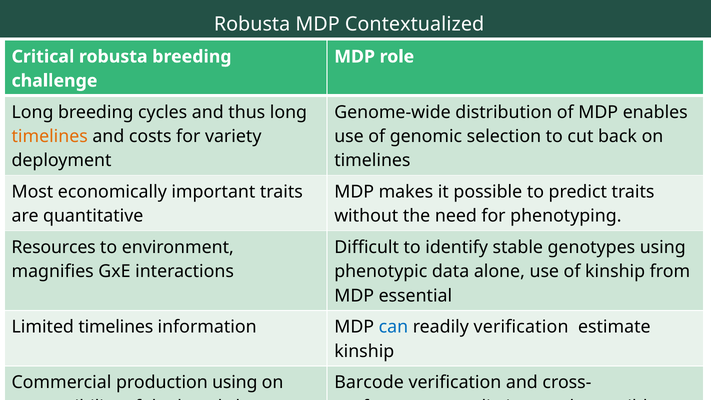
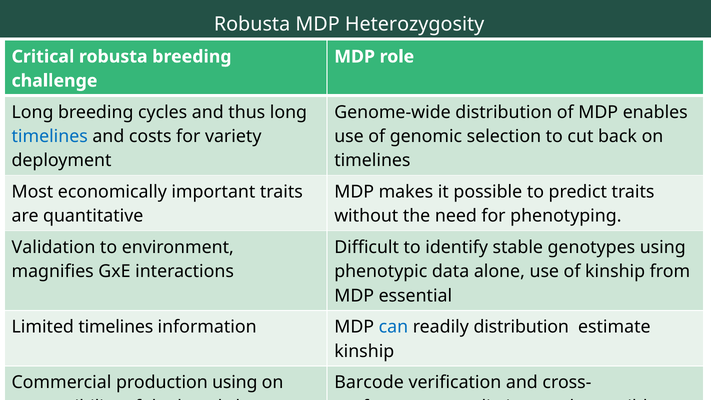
MDP Contextualized: Contextualized -> Heterozygosity (415, 24)
timelines colour: orange -> blue (50, 136)
Resources: Resources -> Validation (53, 247)
readily verification: verification -> distribution (521, 327)
